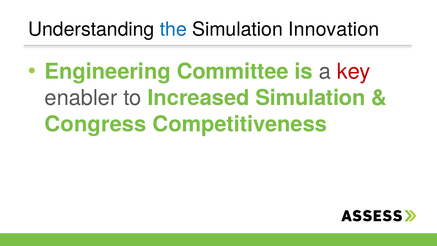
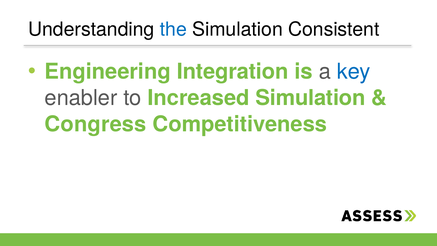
Innovation: Innovation -> Consistent (334, 29)
Committee: Committee -> Integration (233, 72)
key colour: red -> blue (354, 72)
